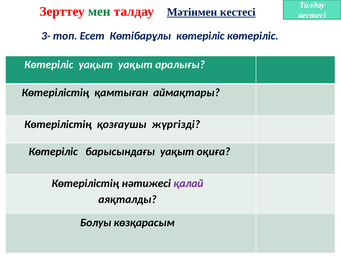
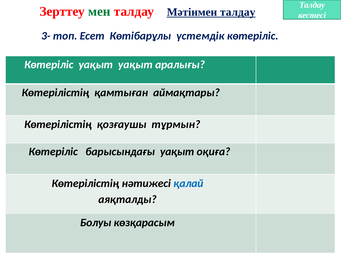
Мәтінмен кестесі: кестесі -> талдау (238, 12)
Көтібарұлы көтеріліс: көтеріліс -> үстемдік (200, 36)
жүргізді: жүргізді -> тұрмын (176, 124)
қалай colour: purple -> blue (188, 183)
